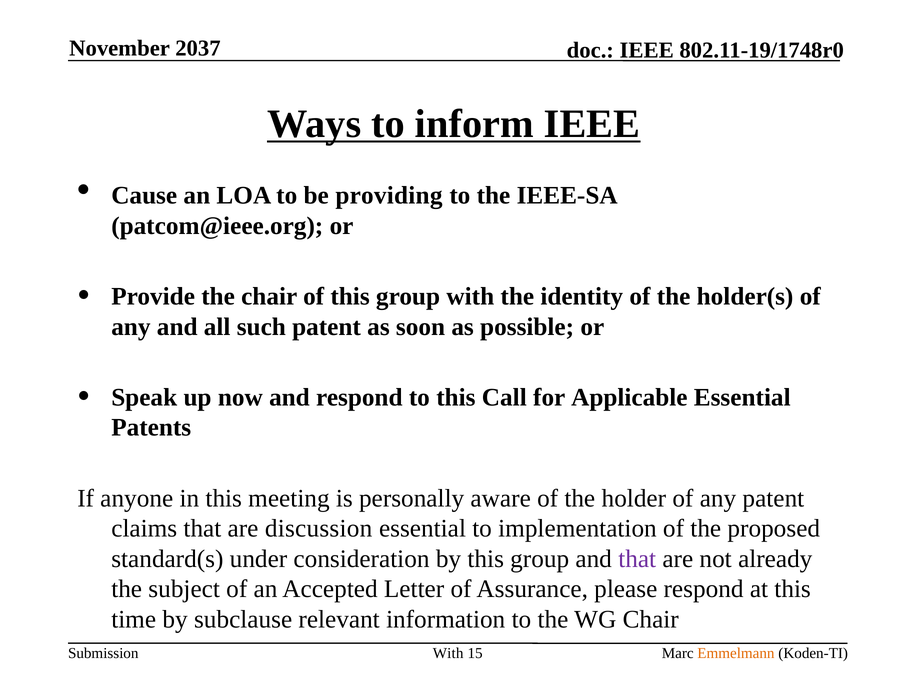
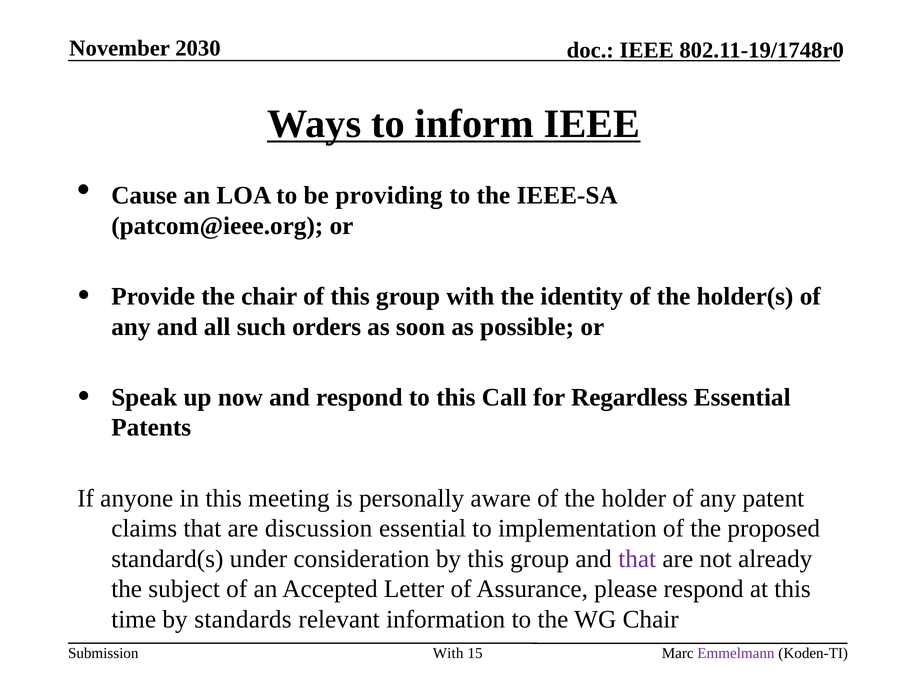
2037: 2037 -> 2030 (198, 48)
such patent: patent -> orders (327, 327)
Applicable: Applicable -> Regardless (629, 397)
subclause: subclause -> standards (243, 619)
Emmelmann colour: orange -> purple (736, 653)
